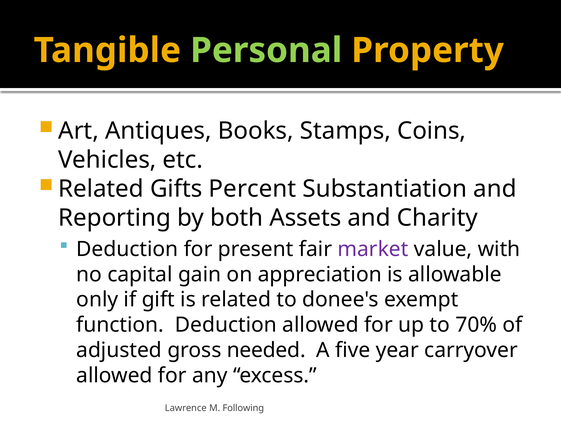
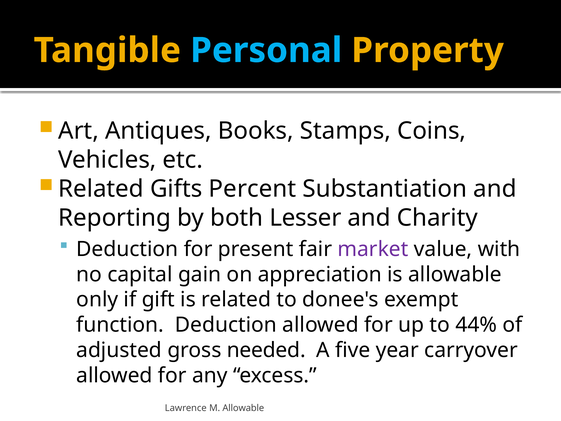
Personal colour: light green -> light blue (266, 50)
Assets: Assets -> Lesser (305, 218)
70%: 70% -> 44% (476, 325)
M Following: Following -> Allowable (243, 408)
